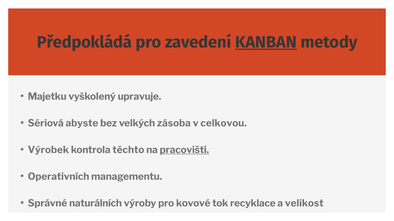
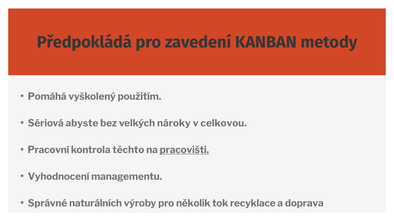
KANBAN underline: present -> none (266, 42)
Majetku: Majetku -> Pomáhá (47, 97)
upravuje: upravuje -> použitím (139, 97)
zásoba: zásoba -> nároky (174, 123)
Výrobek: Výrobek -> Pracovní (48, 150)
Operativních: Operativních -> Vyhodnocení (59, 177)
kovové: kovové -> několik (193, 204)
velikost: velikost -> doprava (304, 204)
